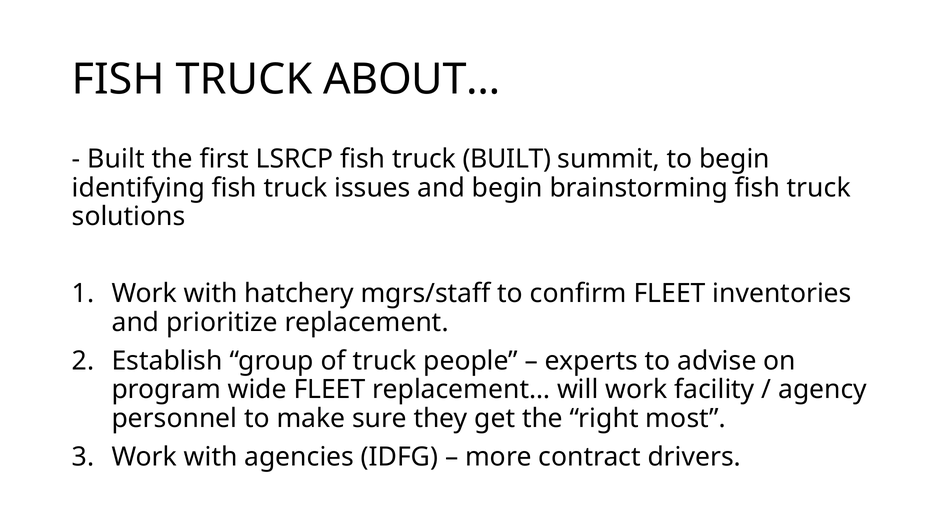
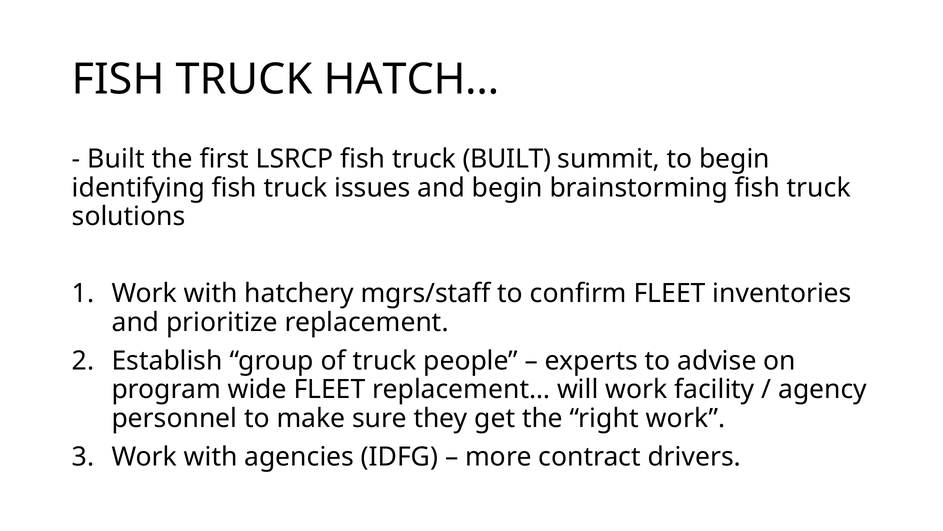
ABOUT…: ABOUT… -> HATCH… (412, 79)
right most: most -> work (686, 418)
